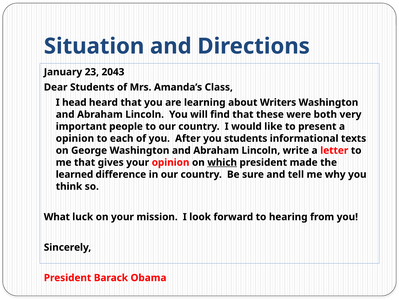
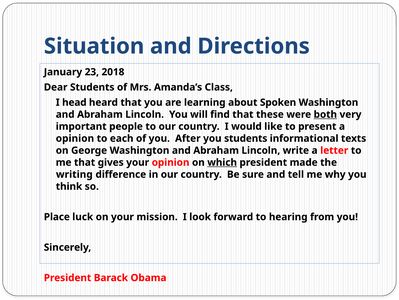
2043: 2043 -> 2018 (113, 72)
Writers: Writers -> Spoken (278, 102)
both underline: none -> present (325, 114)
learned: learned -> writing (74, 174)
What: What -> Place (57, 216)
